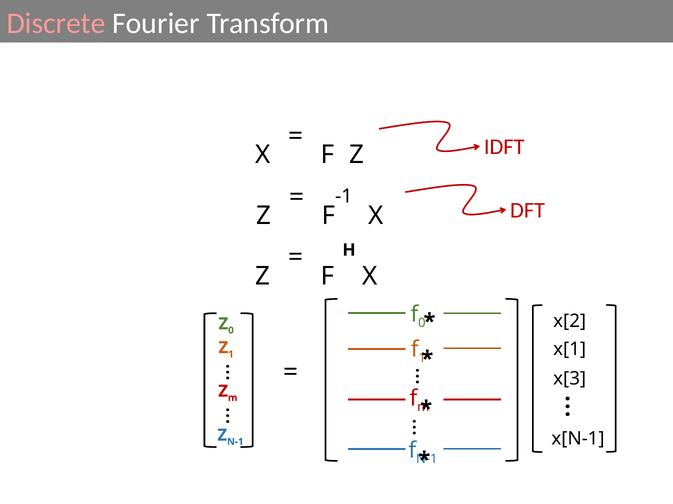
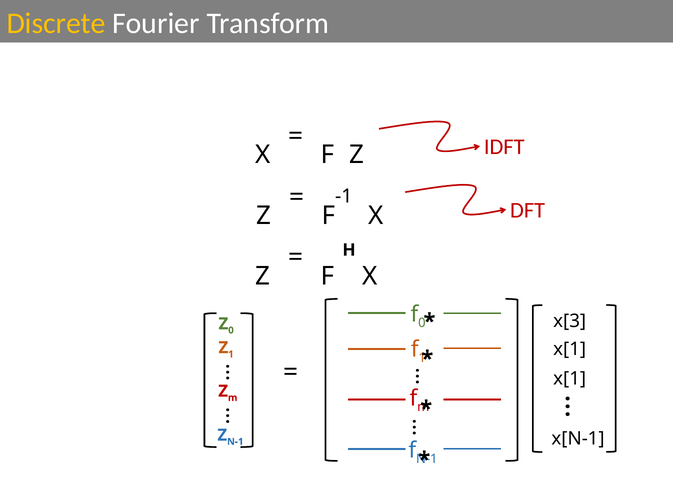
Discrete colour: pink -> yellow (56, 23)
x[2: x[2 -> x[3 (570, 322)
x[3: x[3 -> x[1 (570, 379)
